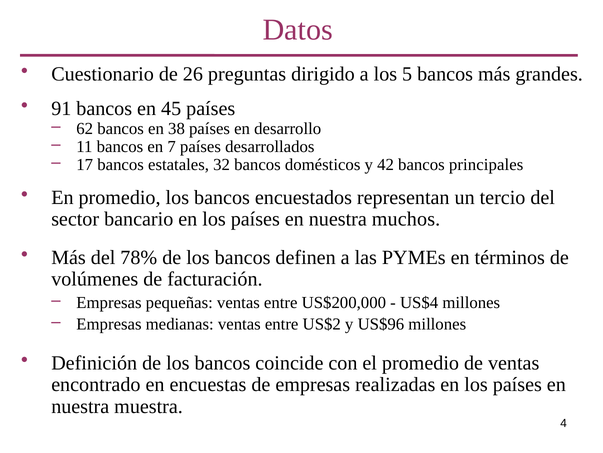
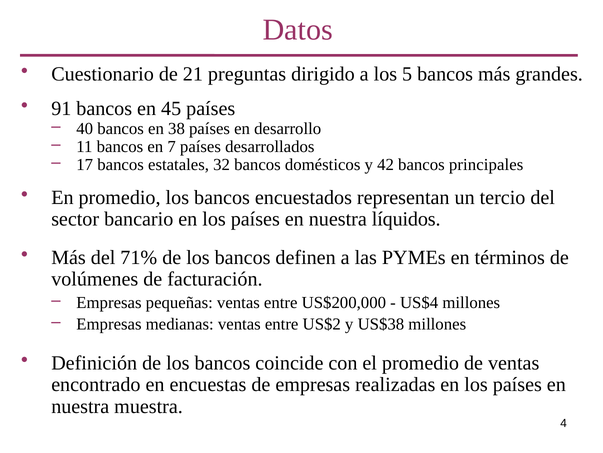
26: 26 -> 21 (193, 74)
62: 62 -> 40 (85, 128)
muchos: muchos -> líquidos (406, 219)
78%: 78% -> 71% (139, 257)
US$96: US$96 -> US$38 (381, 324)
